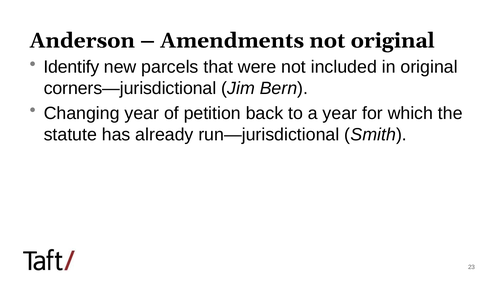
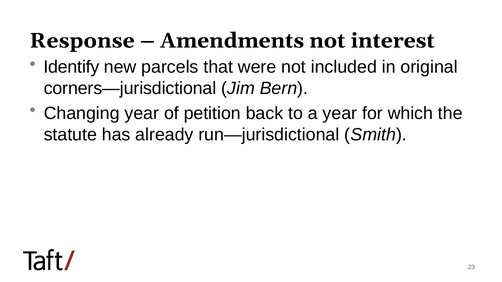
Anderson: Anderson -> Response (82, 41)
not original: original -> interest (393, 41)
